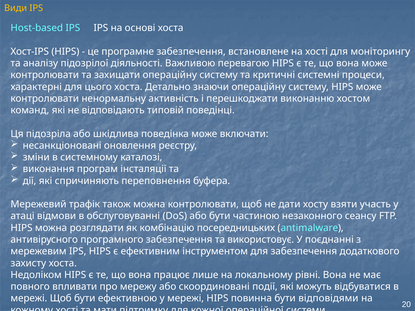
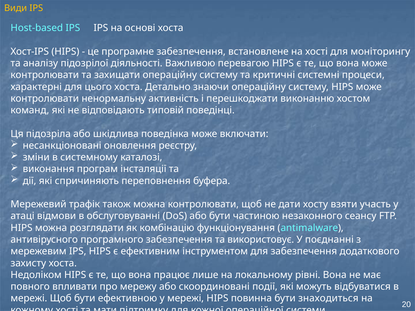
посередницьких: посередницьких -> функціонування (236, 228)
відповідями: відповідями -> знаходиться (328, 299)
